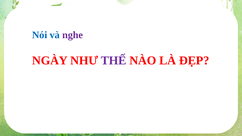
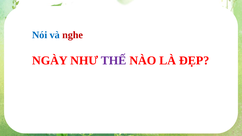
nghe colour: purple -> red (73, 35)
